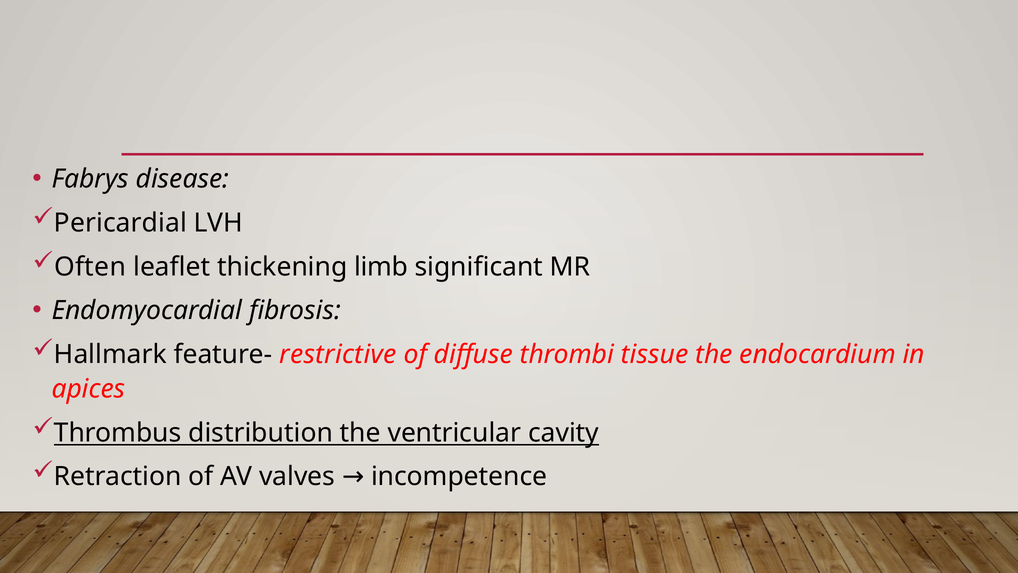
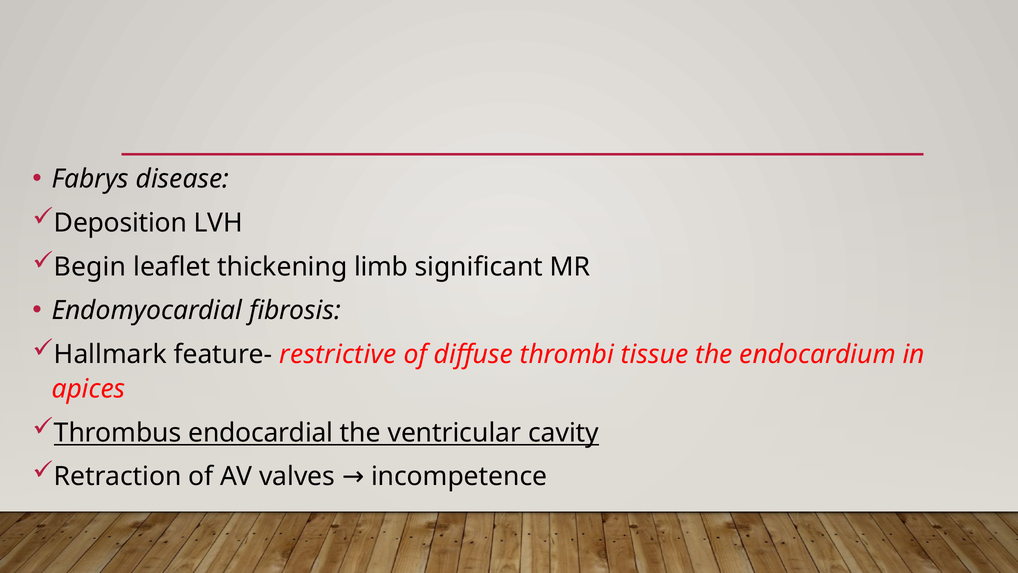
Pericardial: Pericardial -> Deposition (121, 223)
Often: Often -> Begin (90, 267)
distribution: distribution -> endocardial (261, 432)
